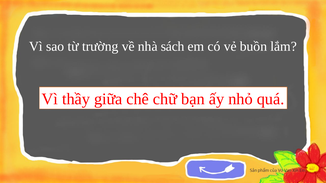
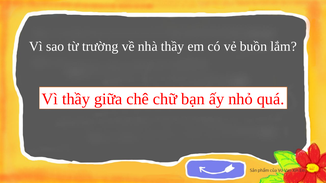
nhà sách: sách -> thầy (173, 47)
